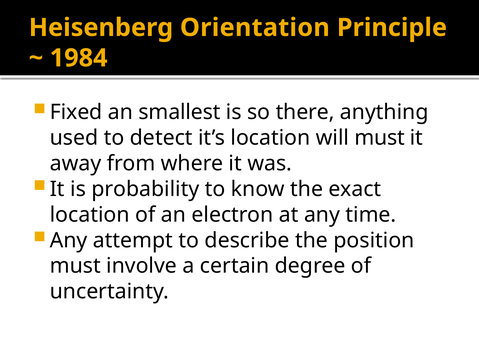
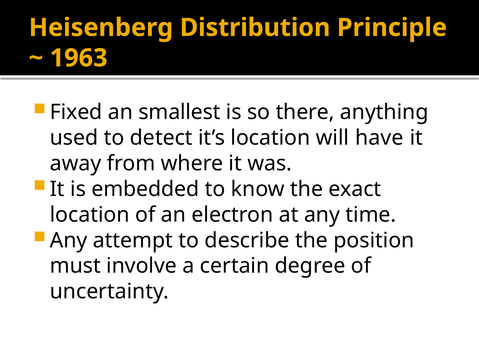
Orientation: Orientation -> Distribution (255, 28)
1984: 1984 -> 1963 (79, 58)
will must: must -> have (379, 138)
probability: probability -> embedded (145, 189)
